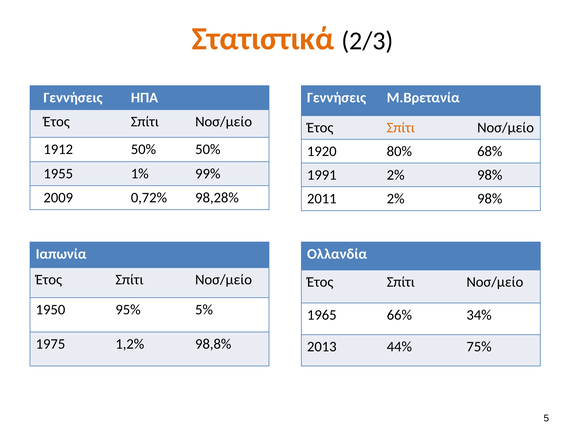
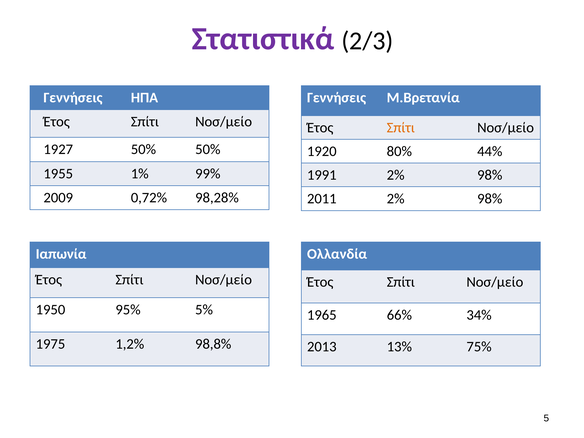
Στατιστικά colour: orange -> purple (263, 39)
1912: 1912 -> 1927 (58, 149)
68%: 68% -> 44% (490, 151)
44%: 44% -> 13% (399, 347)
